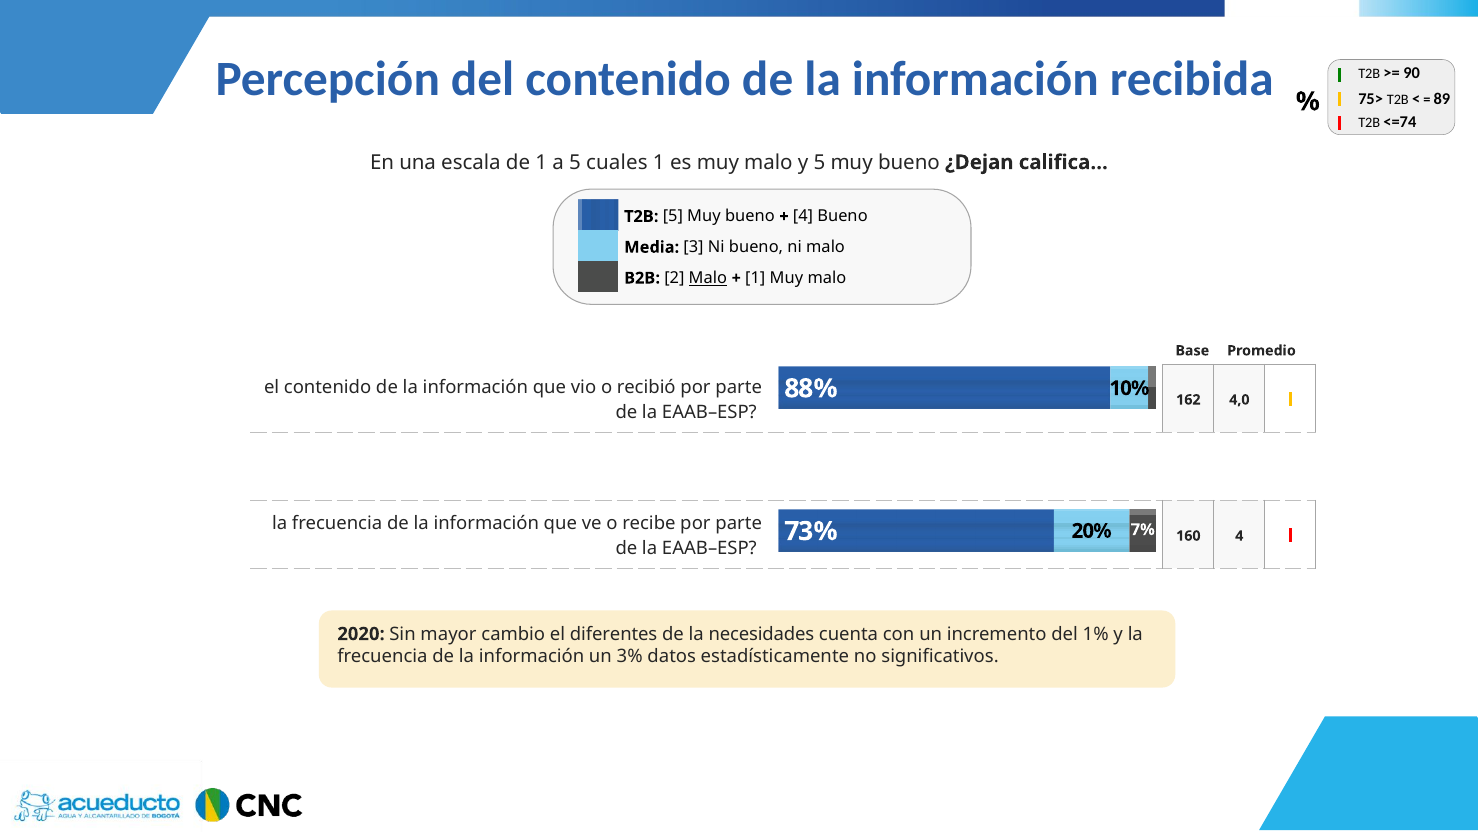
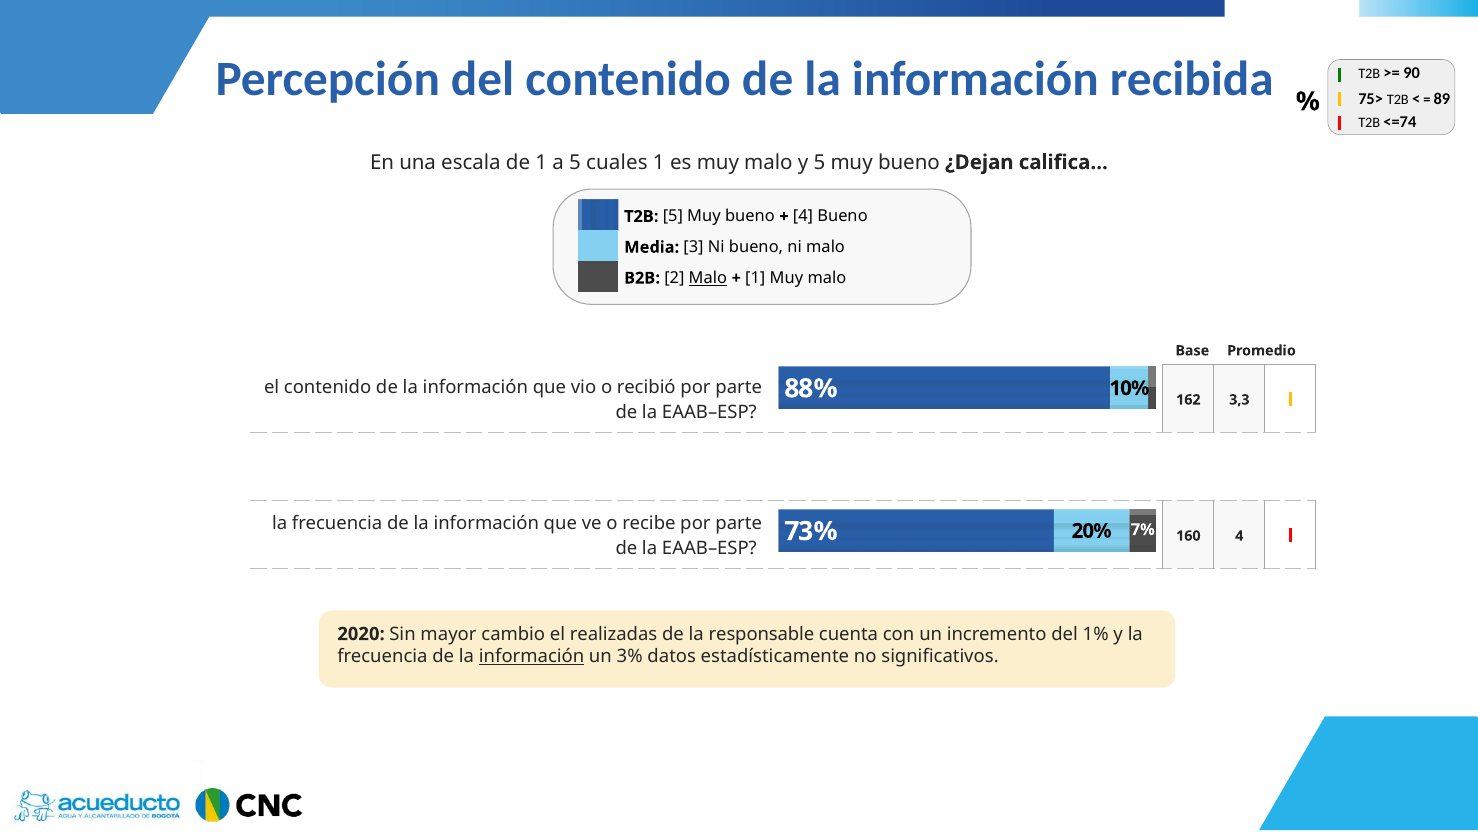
4,0: 4,0 -> 3,3 (1239, 400)
diferentes: diferentes -> realizadas (614, 634)
necesidades: necesidades -> responsable (761, 634)
información underline: none -> present (532, 656)
